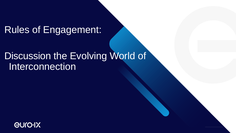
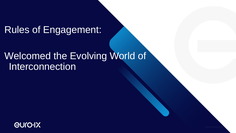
Discussion: Discussion -> Welcomed (28, 56)
